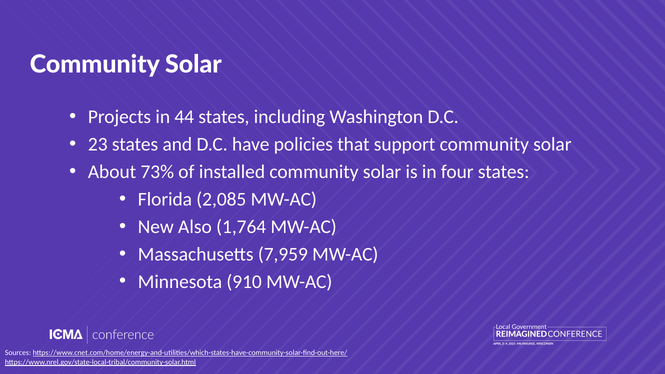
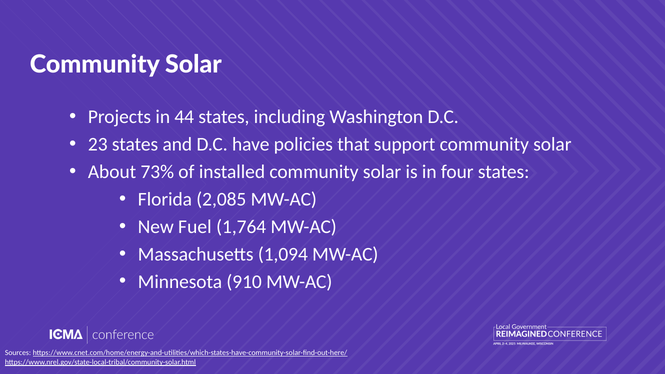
Also: Also -> Fuel (195, 227)
7,959: 7,959 -> 1,094 (283, 254)
